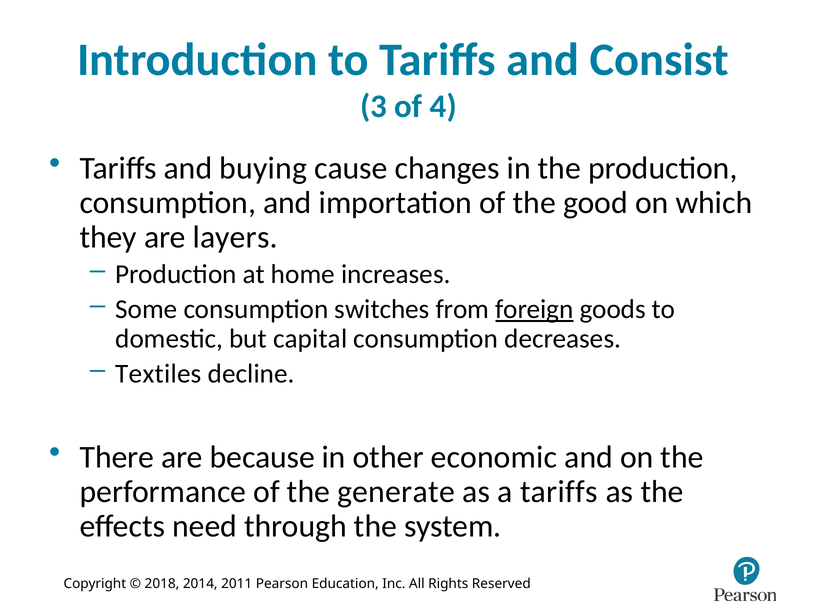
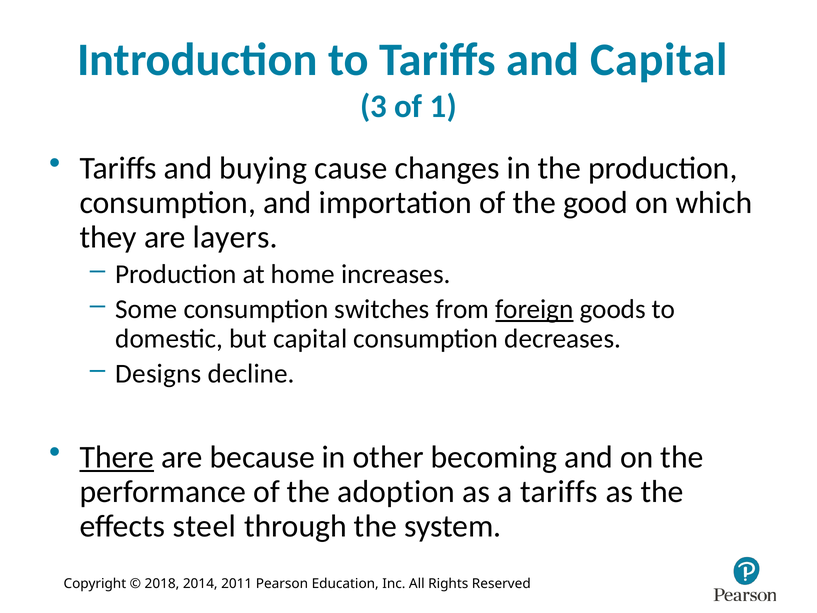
and Consist: Consist -> Capital (659, 60)
4: 4 -> 1 (443, 106)
Textiles: Textiles -> Designs (159, 374)
There underline: none -> present (117, 457)
economic: economic -> becoming (494, 457)
generate: generate -> adoption (396, 492)
need: need -> steel (204, 526)
